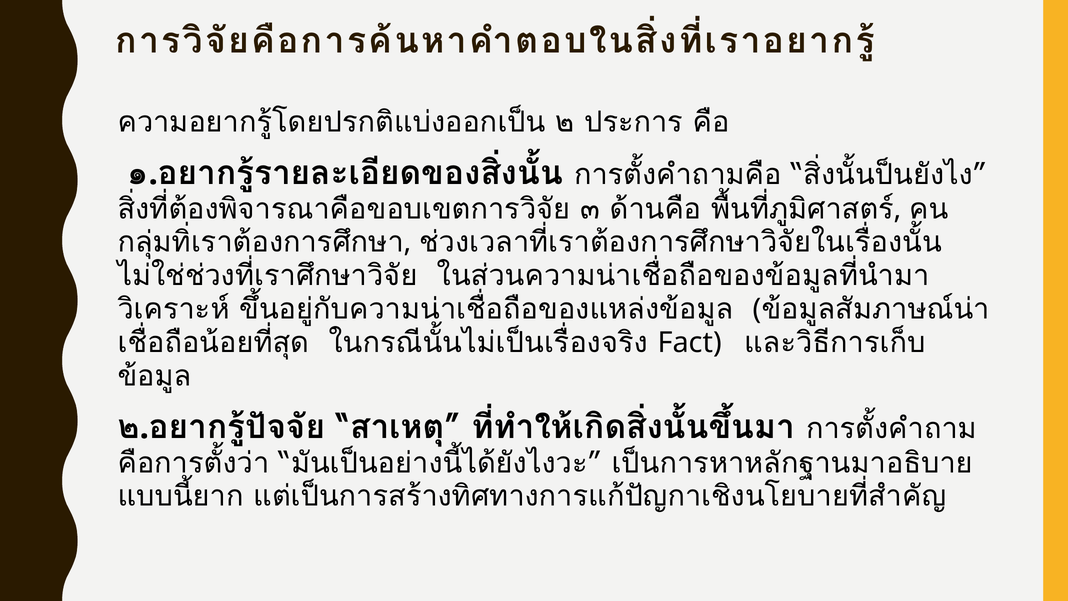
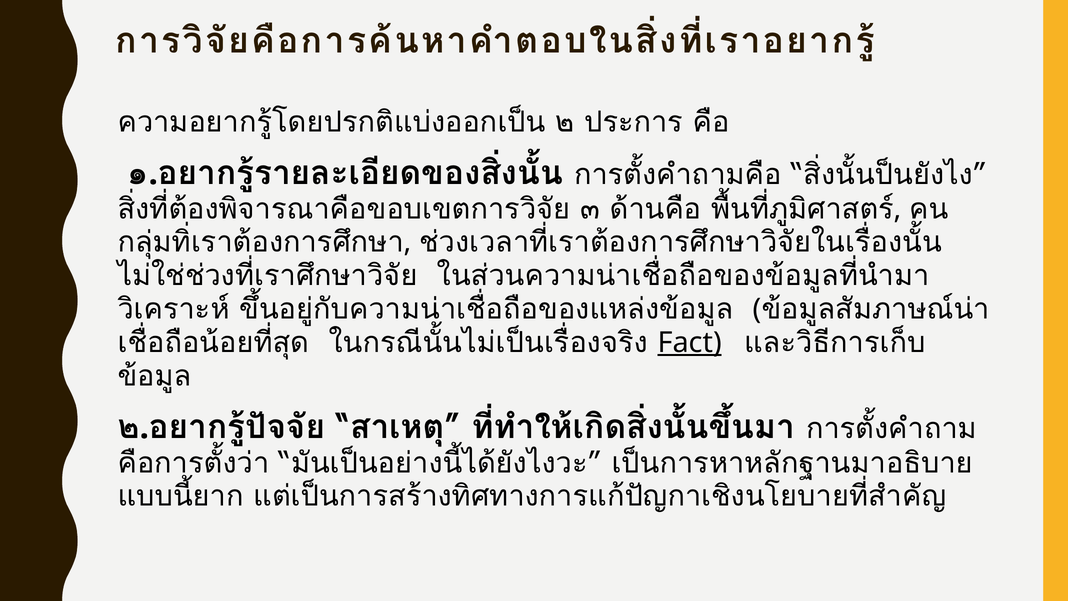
Fact underline: none -> present (690, 342)
